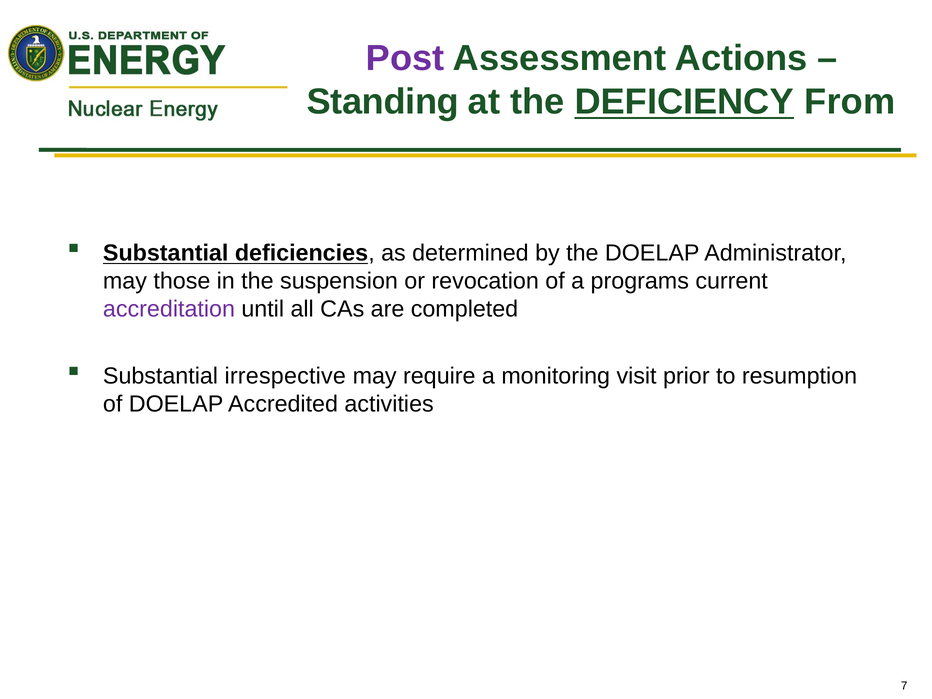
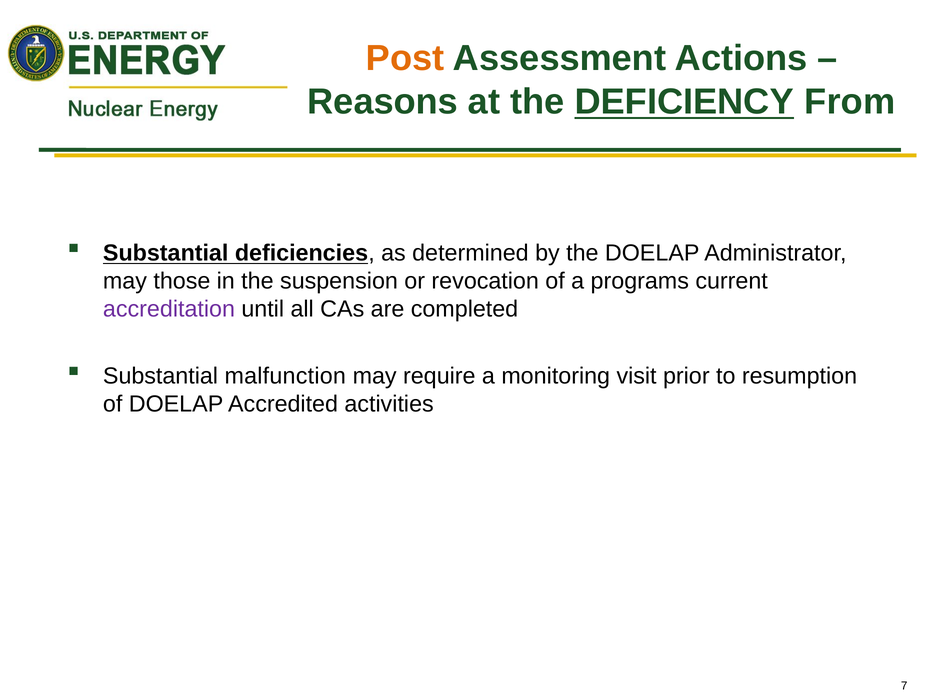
Post colour: purple -> orange (405, 58)
Standing: Standing -> Reasons (383, 102)
irrespective: irrespective -> malfunction (285, 376)
